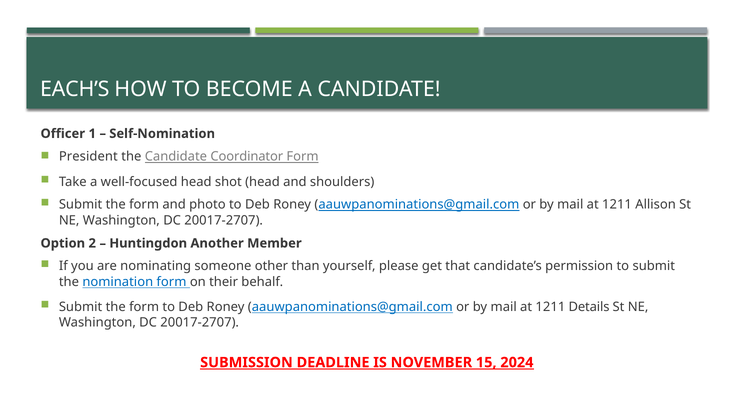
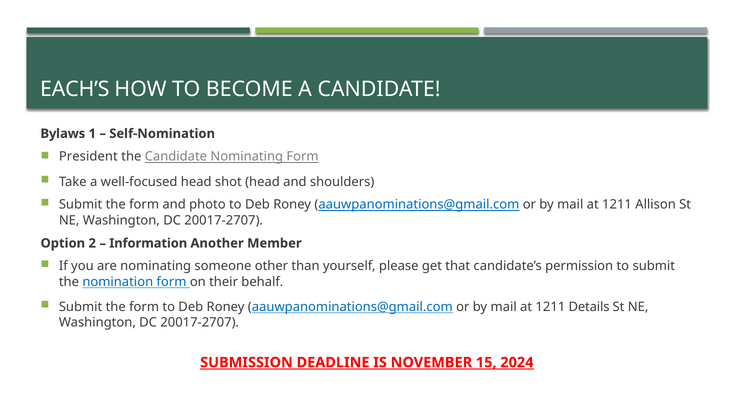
Officer: Officer -> Bylaws (63, 134)
Candidate Coordinator: Coordinator -> Nominating (247, 157)
Huntingdon: Huntingdon -> Information (148, 243)
